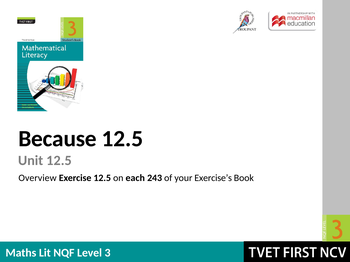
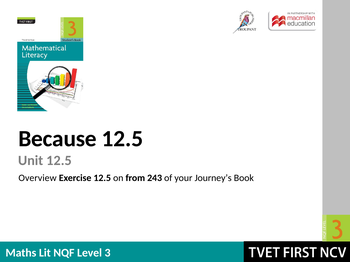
each: each -> from (135, 178)
Exercise’s: Exercise’s -> Journey’s (213, 178)
